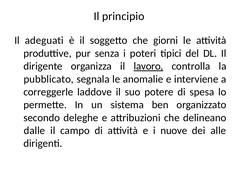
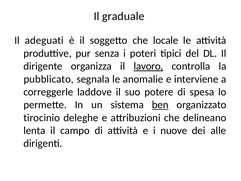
principio: principio -> graduale (123, 16)
giorni: giorni -> locale (166, 40)
ben underline: none -> present (160, 105)
secondo: secondo -> tirocinio (42, 118)
dalle: dalle -> lenta (34, 130)
